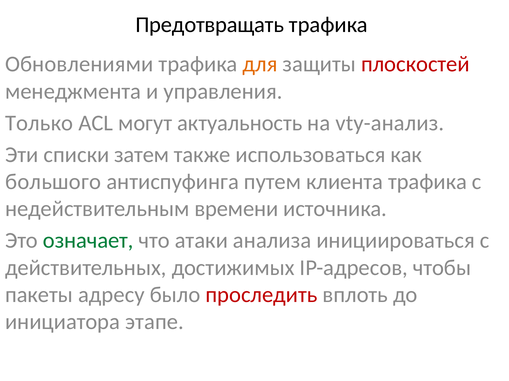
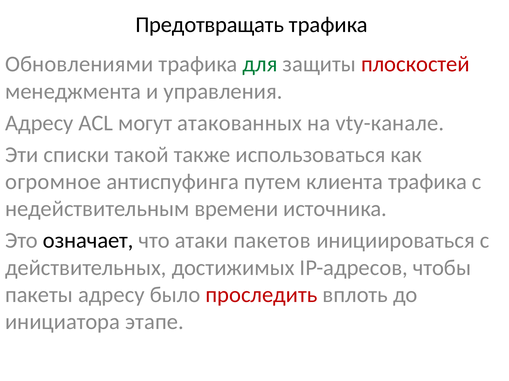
для colour: orange -> green (260, 64)
Только: Только -> Адресу (39, 123)
актуальность: актуальность -> атакованных (240, 123)
vty-анализ: vty-анализ -> vty-канале (390, 123)
затем: затем -> такой (142, 155)
большого: большого -> огромное (53, 182)
означает colour: green -> black (88, 241)
анализа: анализа -> пакетов (272, 241)
